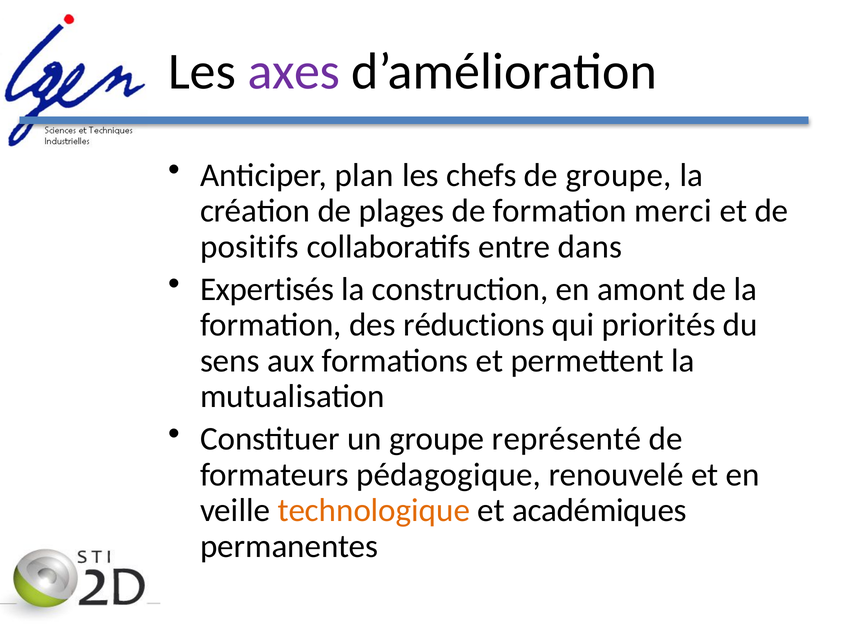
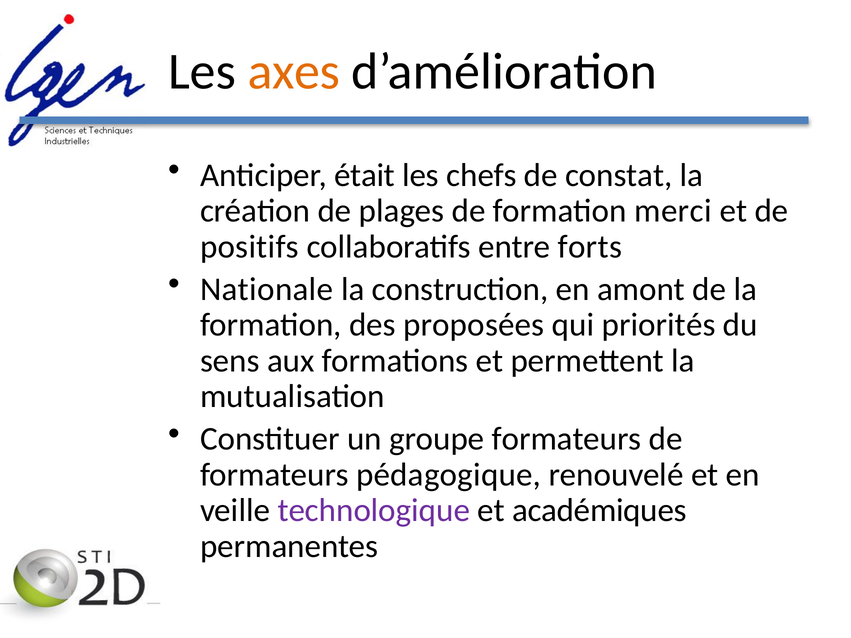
axes colour: purple -> orange (294, 71)
plan: plan -> était (365, 175)
de groupe: groupe -> constat (619, 175)
dans: dans -> forts (590, 247)
Expertisés: Expertisés -> Nationale (267, 289)
réductions: réductions -> proposées (474, 325)
groupe représenté: représenté -> formateurs (567, 439)
technologique colour: orange -> purple (374, 511)
